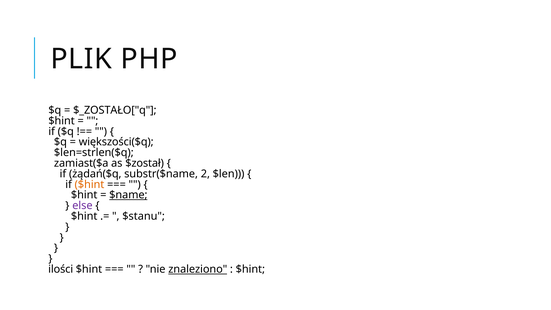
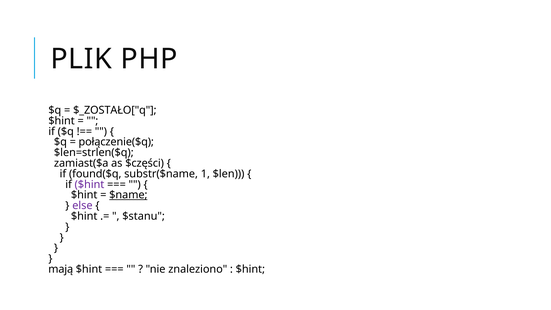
większości($q: większości($q -> połączenie($q (116, 142)
$został: $został -> $części (145, 163)
żądań($q: żądań($q -> found($q (95, 174)
2: 2 -> 1 (205, 174)
$hint colour: orange -> purple (89, 184)
ilości: ilości -> mają (61, 269)
znaleziono underline: present -> none (198, 269)
